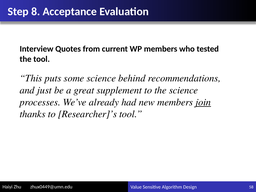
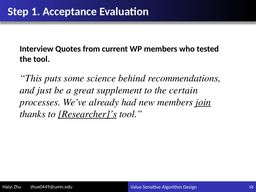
8: 8 -> 1 (36, 11)
the science: science -> certain (183, 90)
Researcher]’s underline: none -> present (87, 114)
